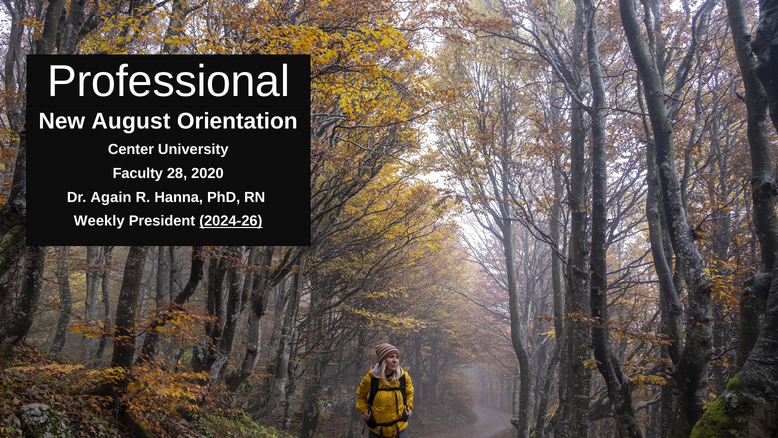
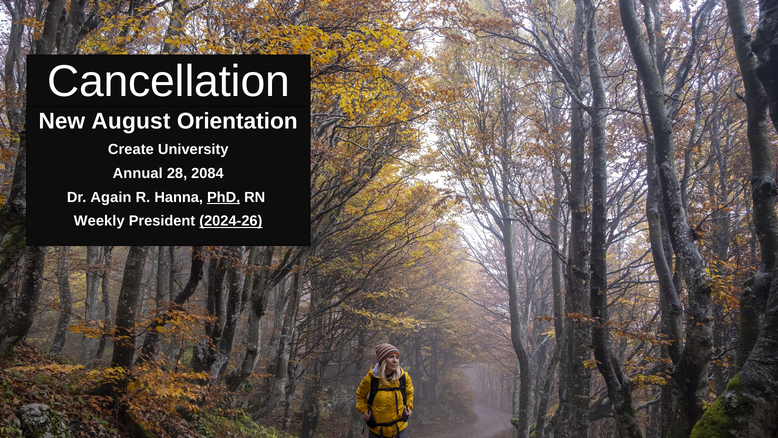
Professional: Professional -> Cancellation (169, 81)
Center: Center -> Create (131, 149)
Faculty: Faculty -> Annual (138, 173)
2020: 2020 -> 2084 (207, 173)
PhD underline: none -> present (224, 197)
